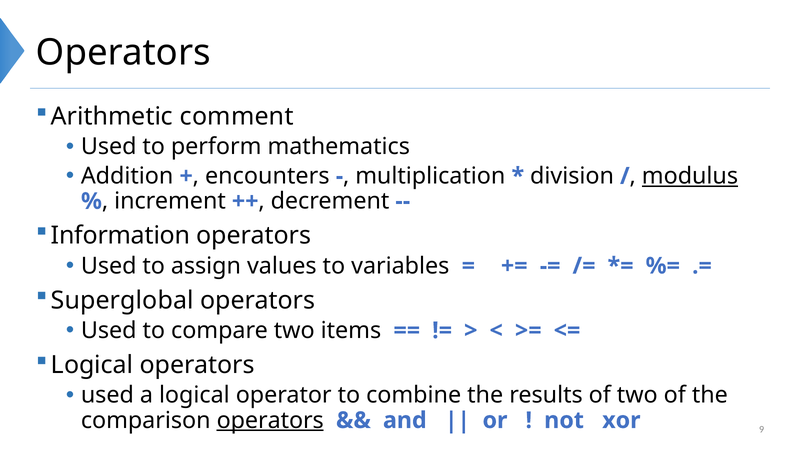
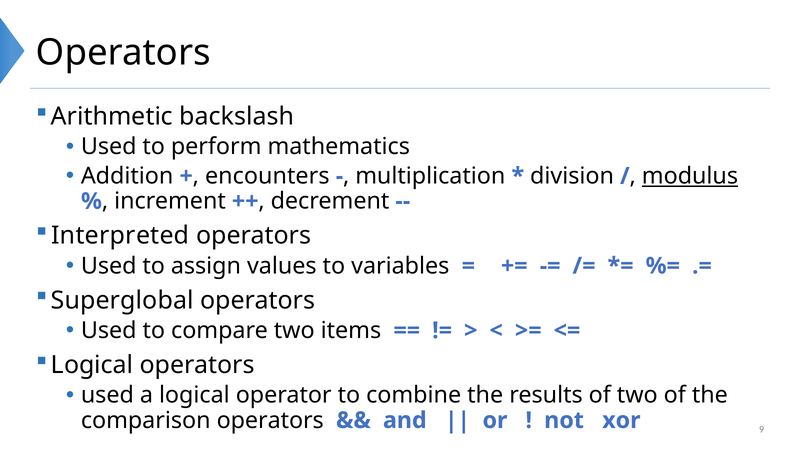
comment: comment -> backslash (237, 117)
Information: Information -> Interpreted (120, 236)
operators underline: present -> none (270, 420)
